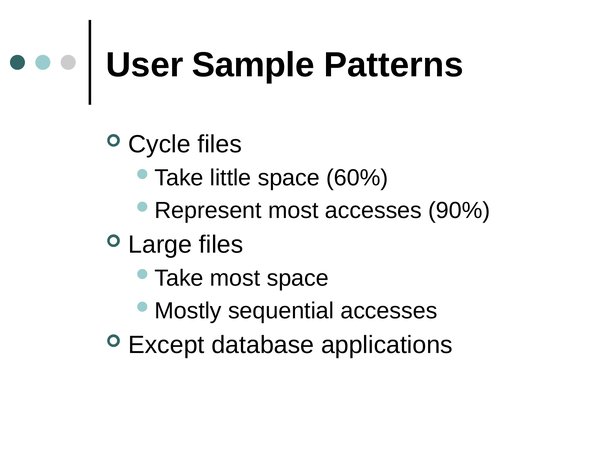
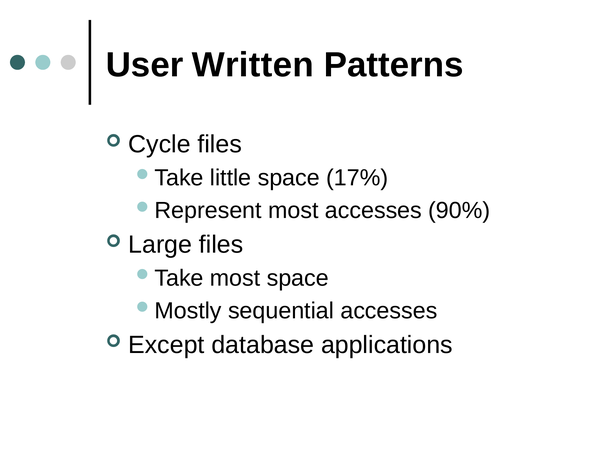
Sample: Sample -> Written (253, 65)
60%: 60% -> 17% (357, 178)
